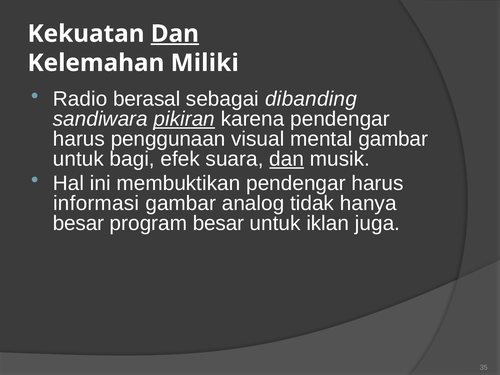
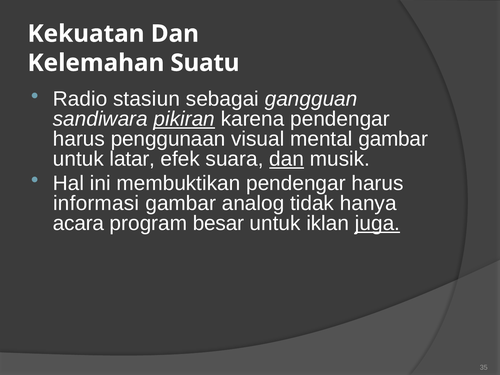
Dan underline: present -> none (175, 34)
Miliki: Miliki -> Suatu (205, 63)
berasal: berasal -> stasiun (147, 99)
dibanding: dibanding -> gangguan (311, 99)
bagi: bagi -> latar (132, 159)
besar: besar -> acara (78, 223)
juga underline: none -> present (377, 223)
